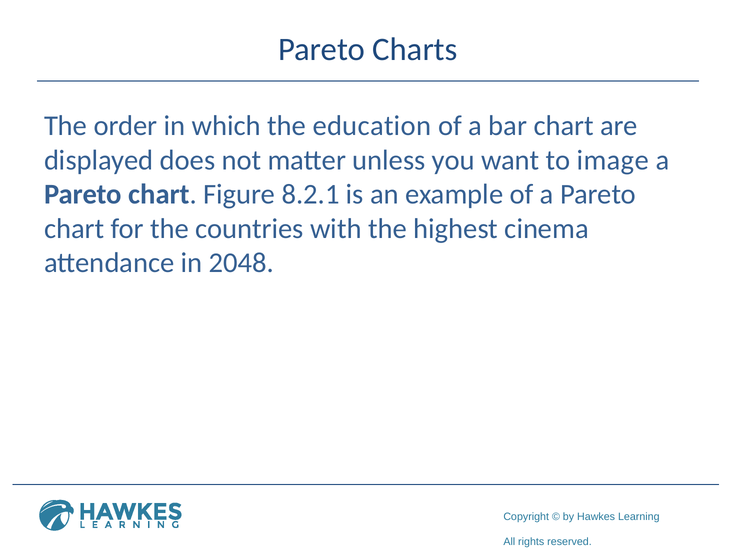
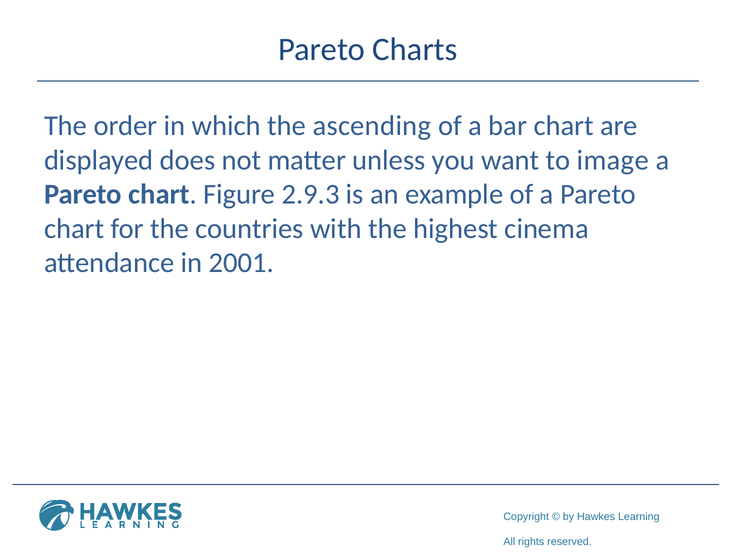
education: education -> ascending (372, 126)
8.2.1: 8.2.1 -> 2.9.3 (311, 194)
2048: 2048 -> 2001 (241, 263)
